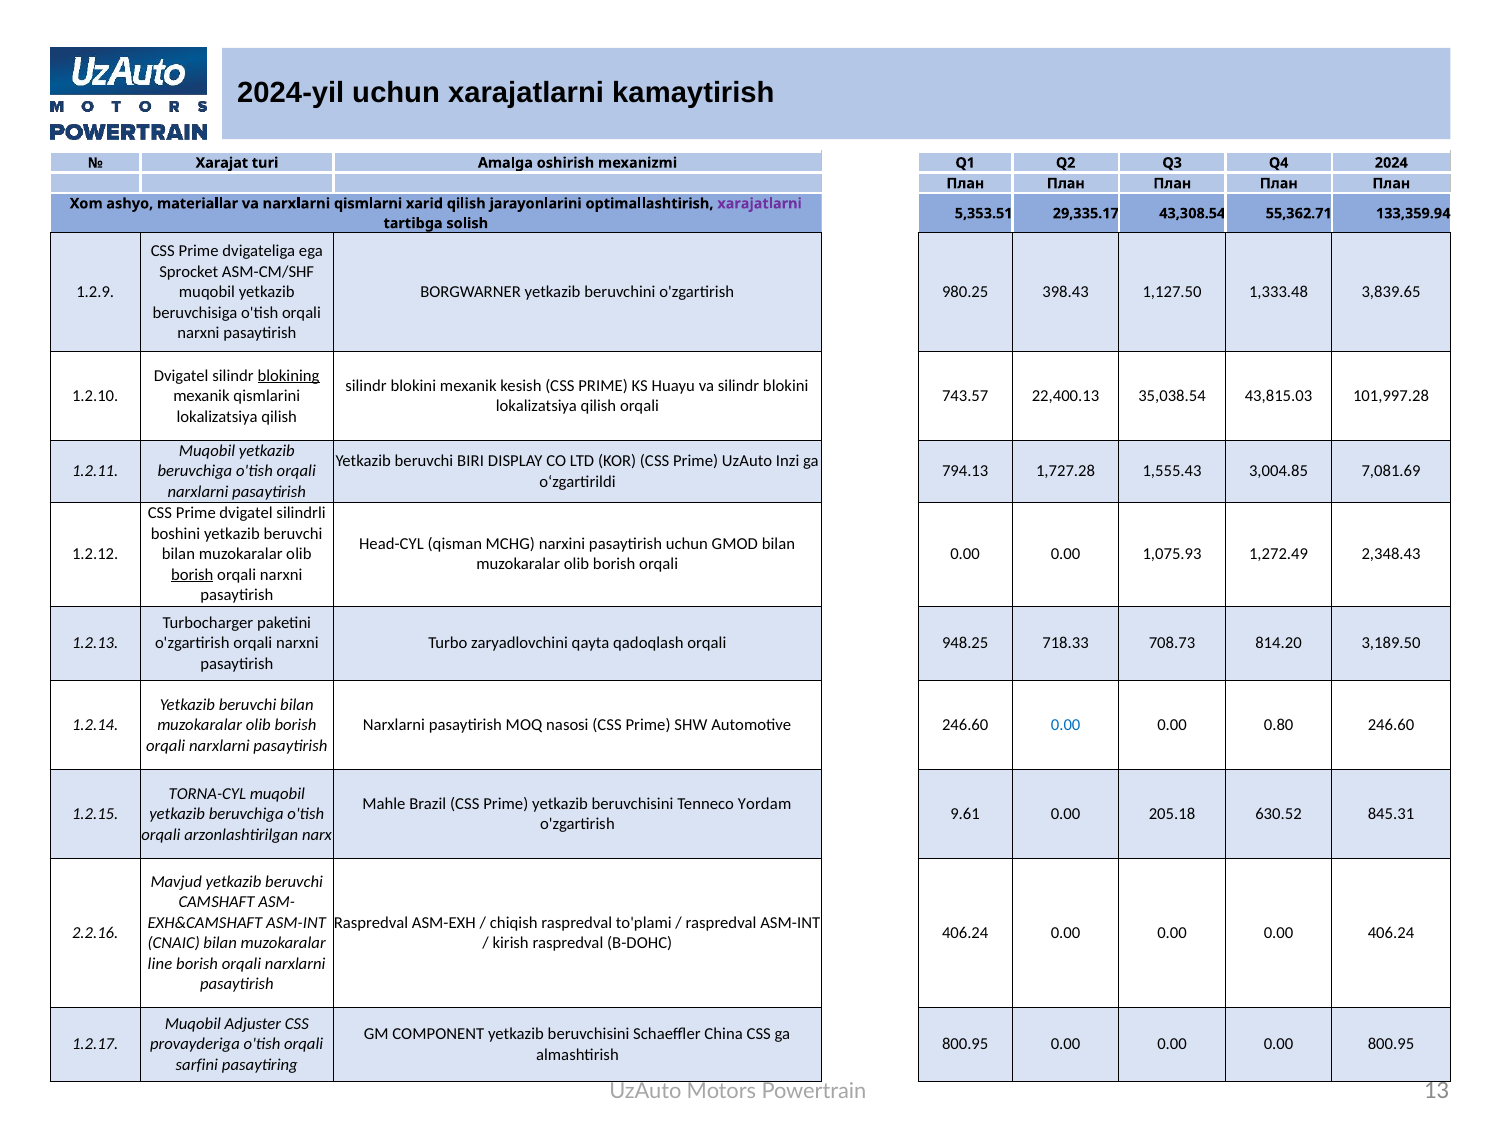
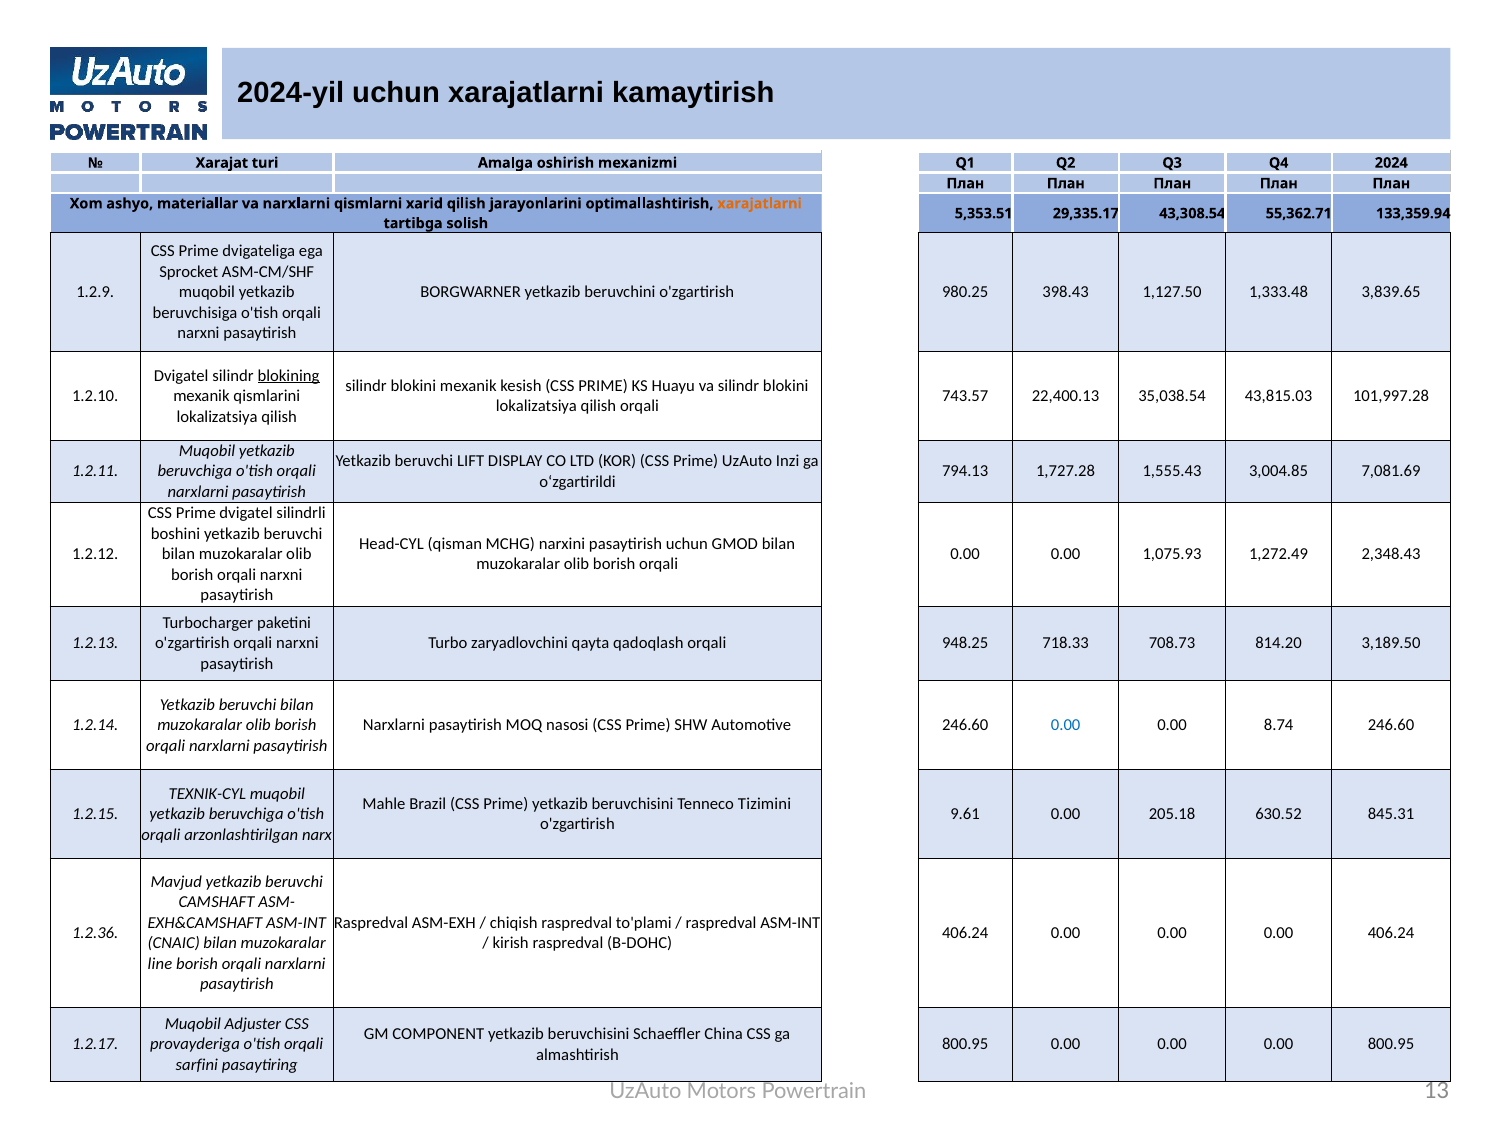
xarajatlarni colour: purple -> orange (760, 204)
BIRI: BIRI -> LIFT (471, 461)
borish underline: present -> none (192, 575)
0.80: 0.80 -> 8.74 (1279, 725)
TORNA-CYL: TORNA-CYL -> TEXNIK-CYL (207, 793)
Yordam: Yordam -> Tizimini (765, 804)
2.2.16: 2.2.16 -> 1.2.36 (95, 933)
